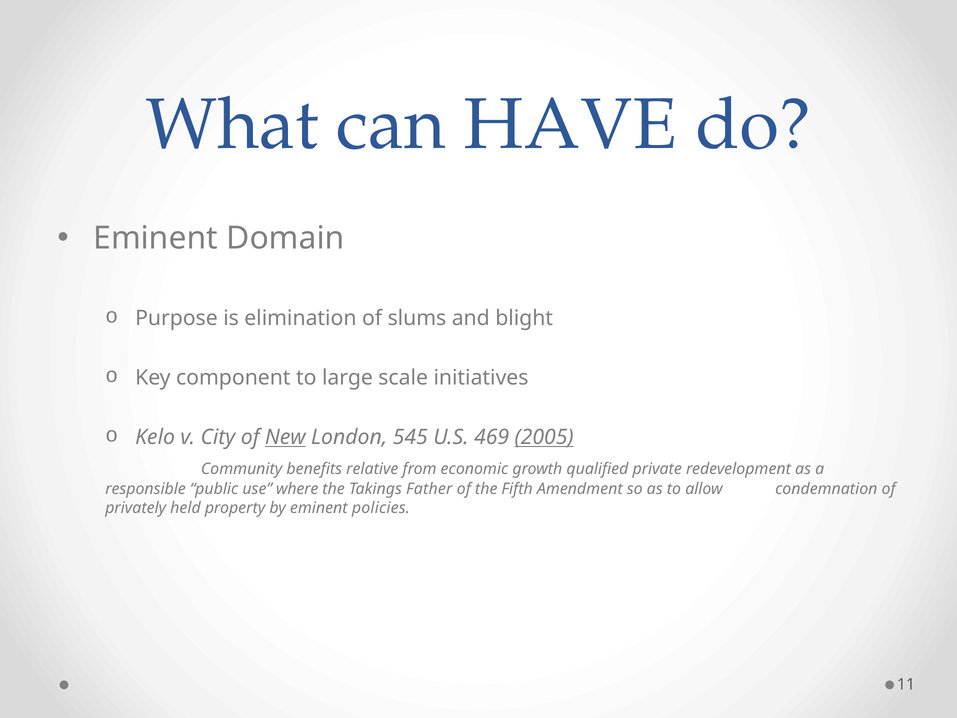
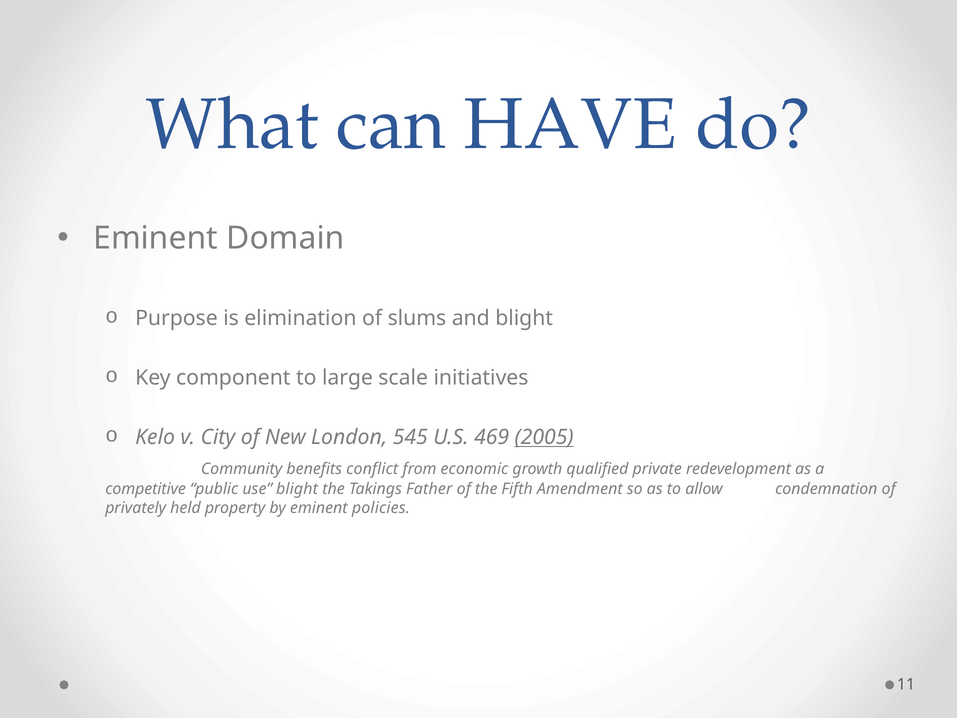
New underline: present -> none (285, 437)
relative: relative -> conflict (372, 469)
responsible: responsible -> competitive (146, 489)
use where: where -> blight (297, 489)
